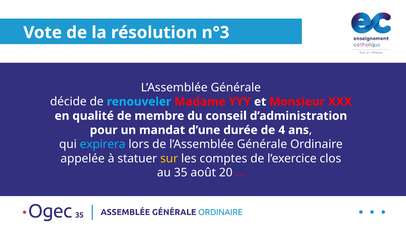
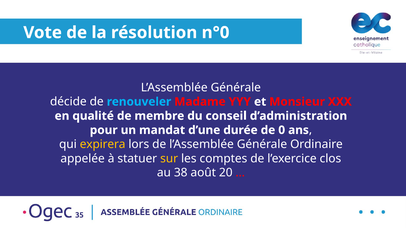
n°3: n°3 -> n°0 (216, 33)
4: 4 -> 0 (282, 130)
expirera colour: light blue -> yellow (103, 145)
35: 35 -> 38 (181, 173)
